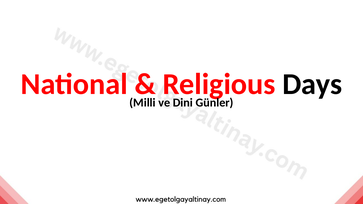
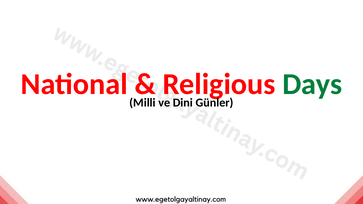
Days colour: black -> green (312, 84)
